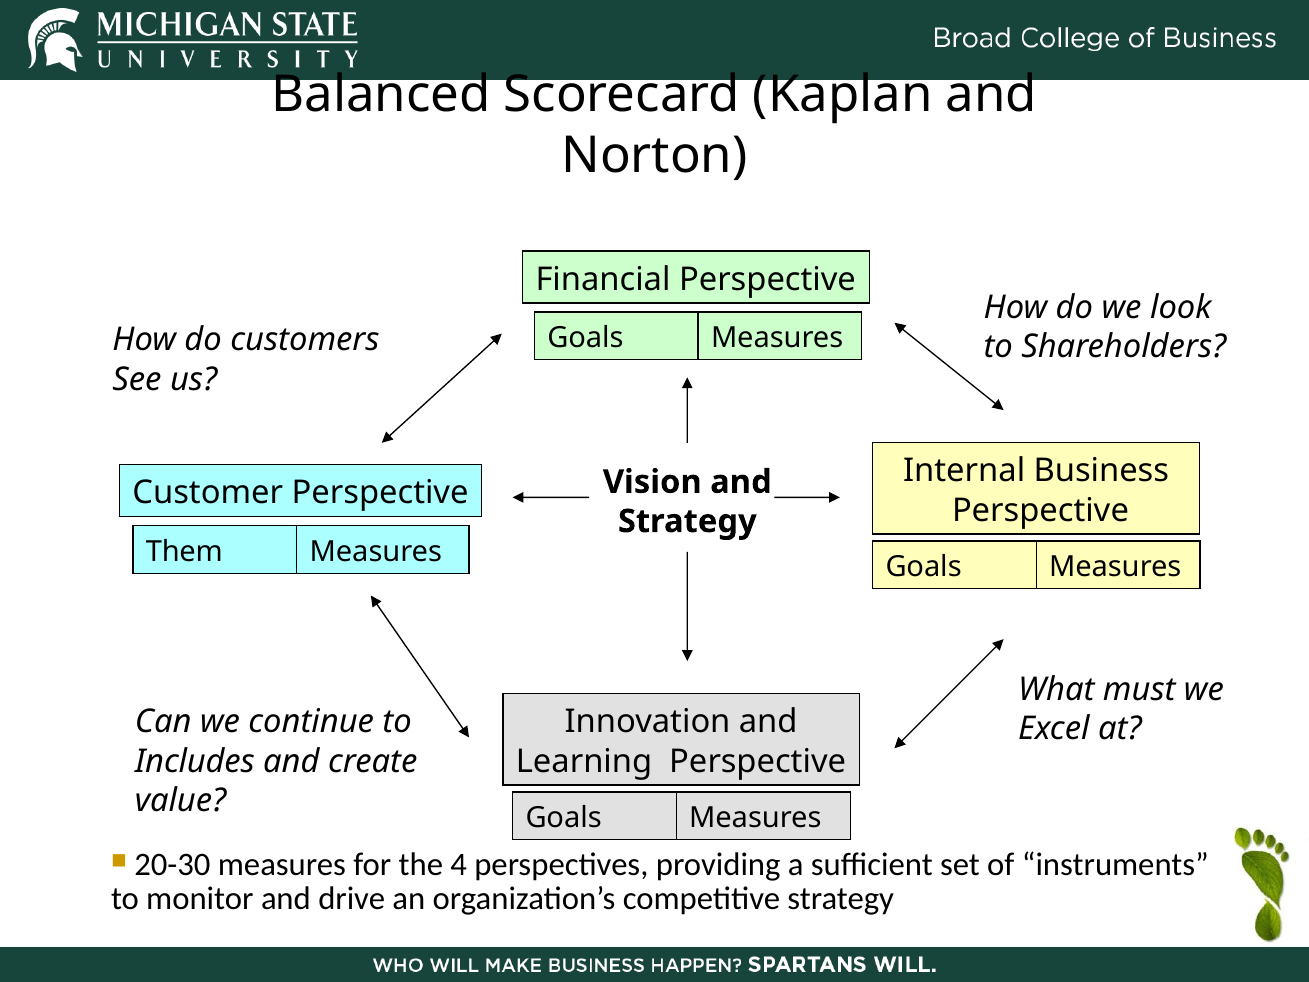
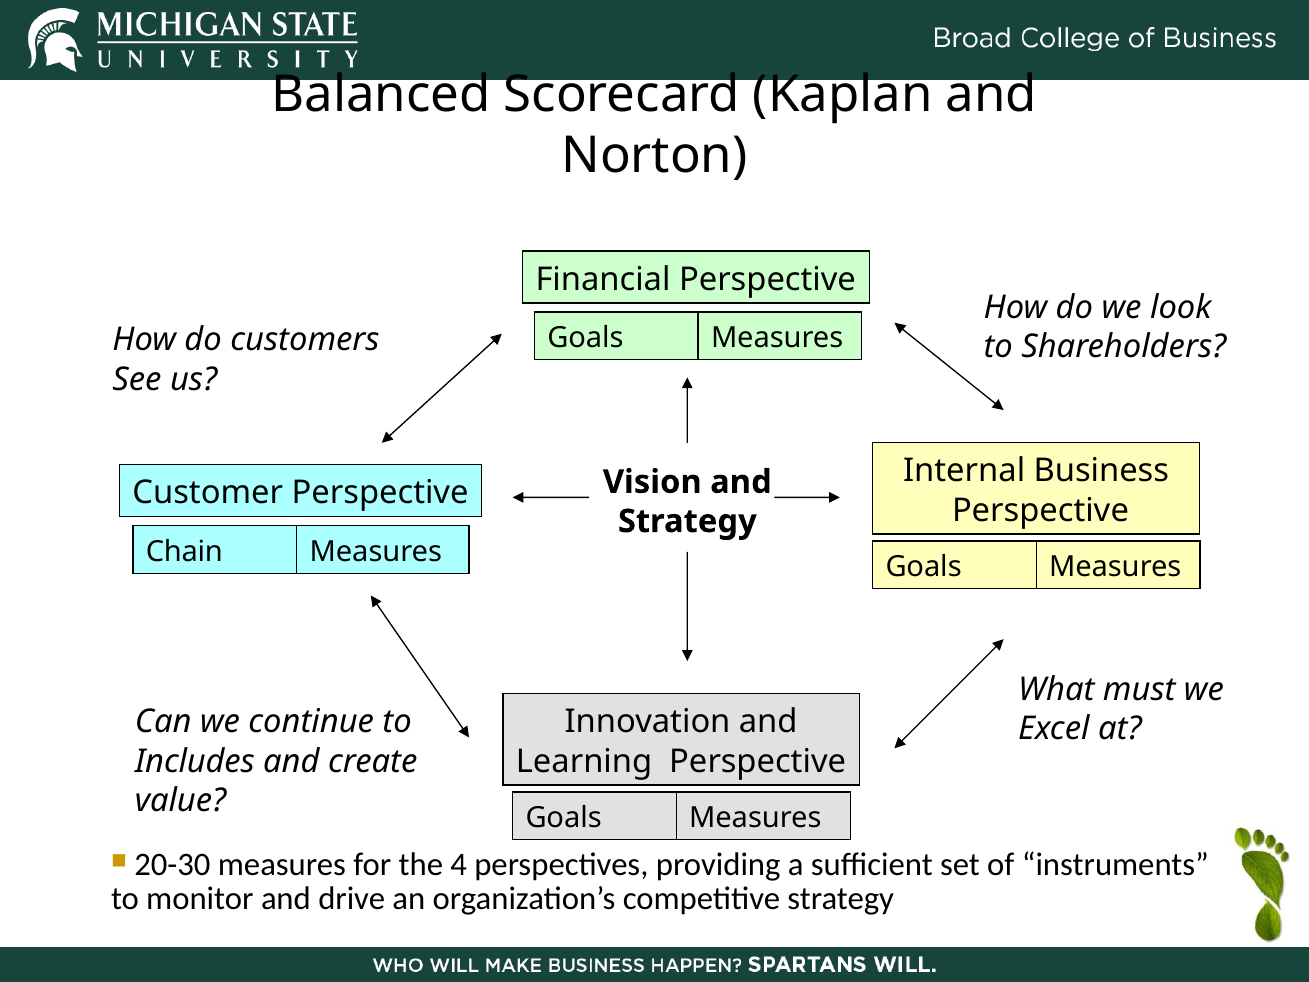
Them: Them -> Chain (184, 551)
